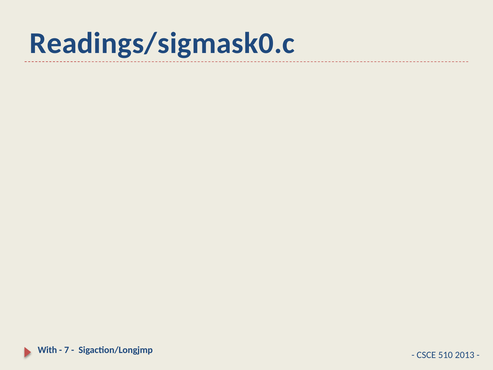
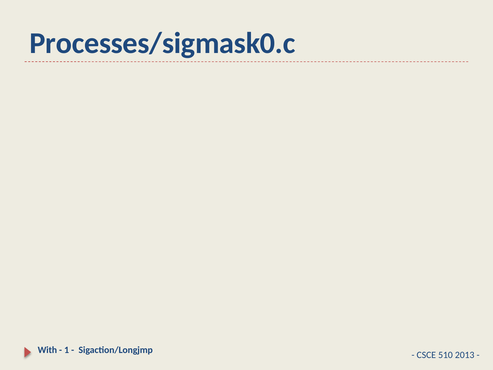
Readings/sigmask0.c: Readings/sigmask0.c -> Processes/sigmask0.c (162, 43)
7: 7 -> 1 (67, 350)
